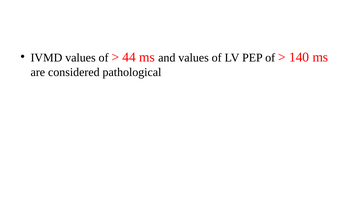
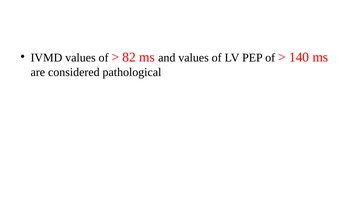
44: 44 -> 82 (129, 57)
